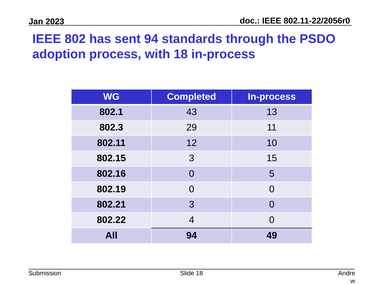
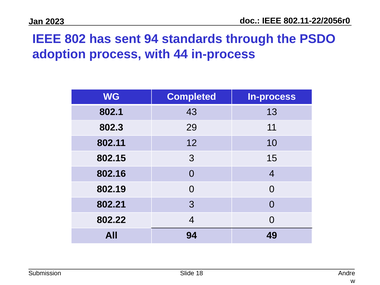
with 18: 18 -> 44 (181, 54)
0 5: 5 -> 4 (272, 174)
